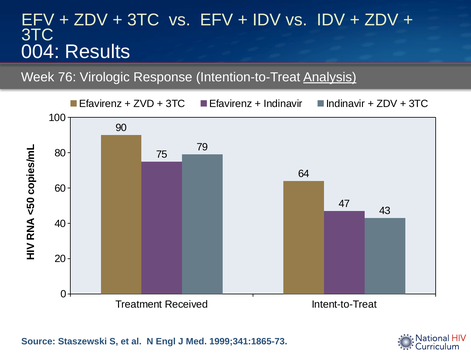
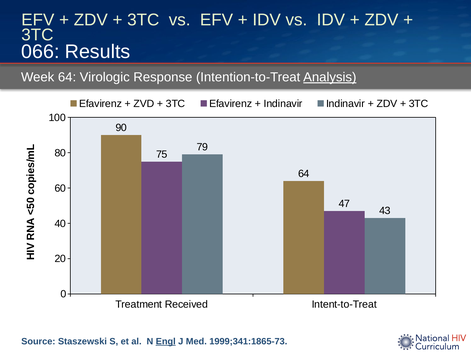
004: 004 -> 066 (40, 52)
Week 76: 76 -> 64 (67, 77)
Engl underline: none -> present (166, 342)
